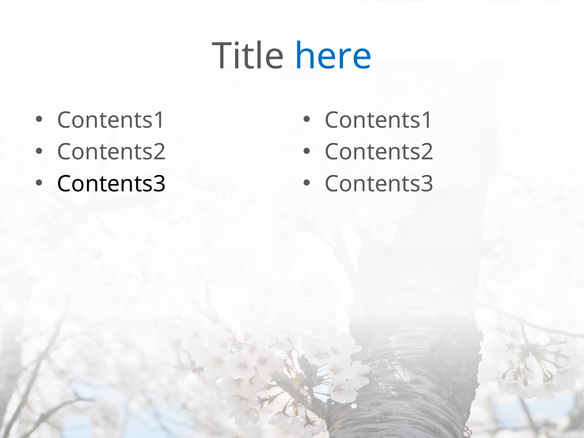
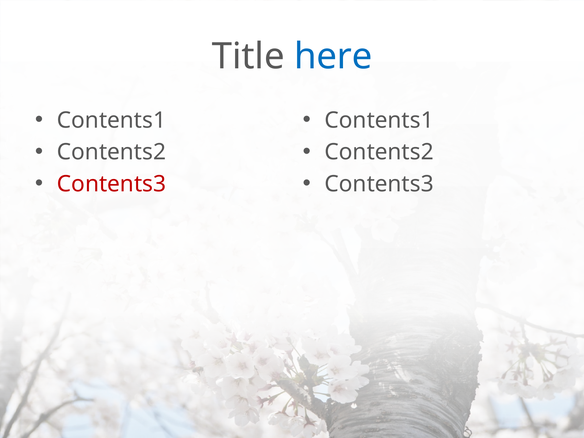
Contents3 colour: black -> red (111, 184)
